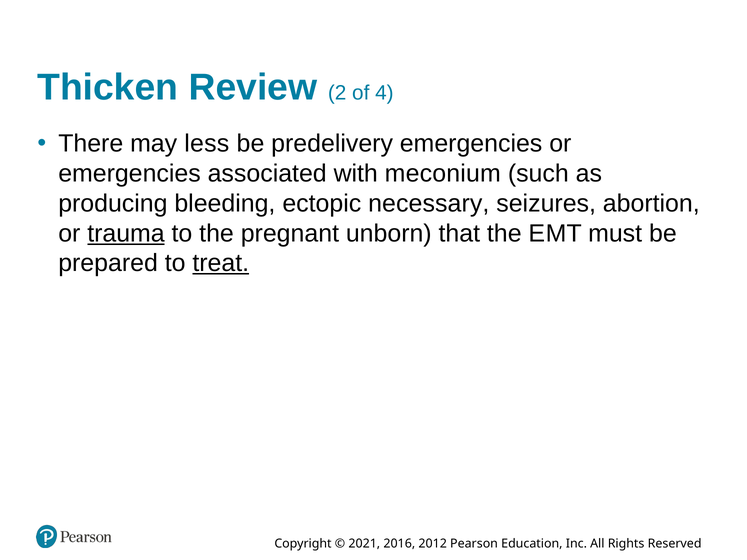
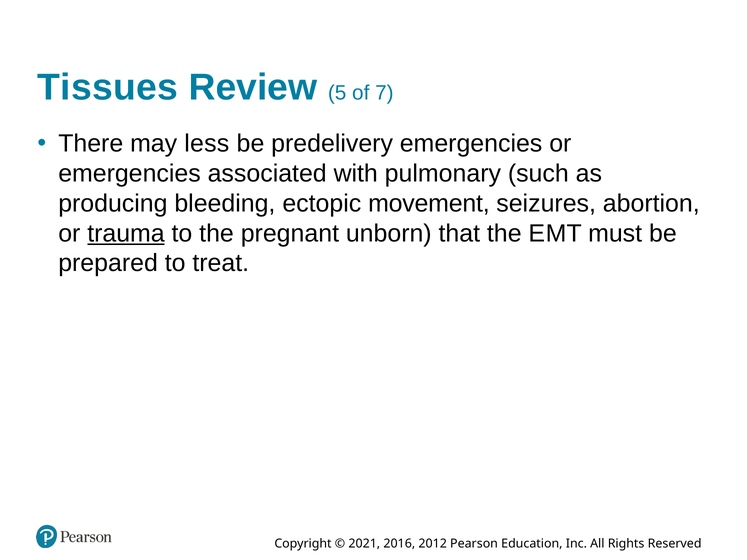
Thicken: Thicken -> Tissues (108, 87)
2: 2 -> 5 (337, 93)
4: 4 -> 7 (384, 93)
meconium: meconium -> pulmonary (443, 174)
necessary: necessary -> movement (429, 204)
treat underline: present -> none (221, 263)
